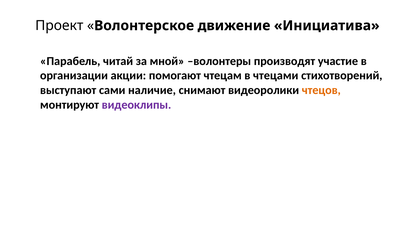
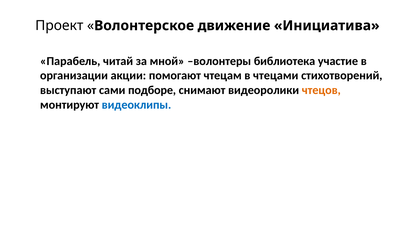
производят: производят -> библиотека (285, 61)
наличие: наличие -> подборе (152, 90)
видеоклипы colour: purple -> blue (137, 104)
